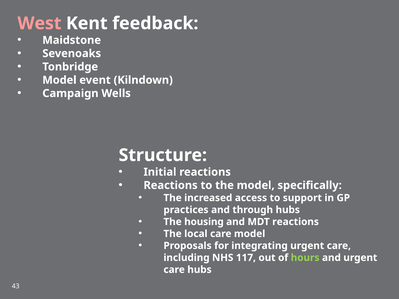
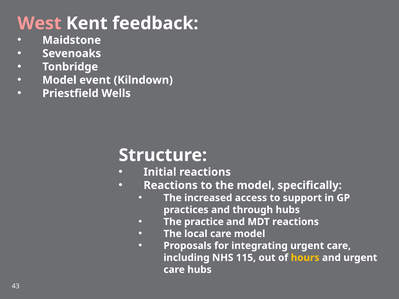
Campaign: Campaign -> Priestfield (70, 93)
housing: housing -> practice (204, 222)
117: 117 -> 115 (246, 258)
hours colour: light green -> yellow (305, 258)
